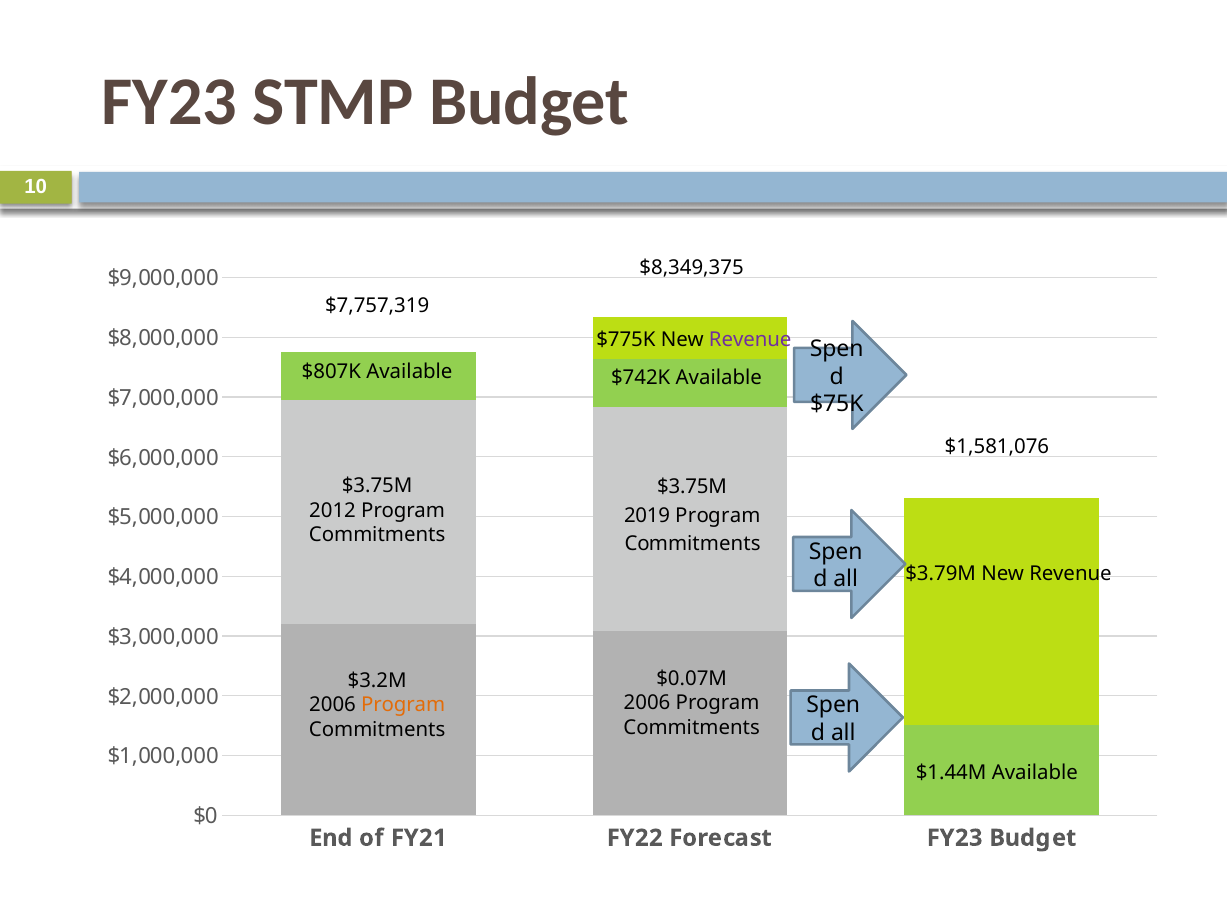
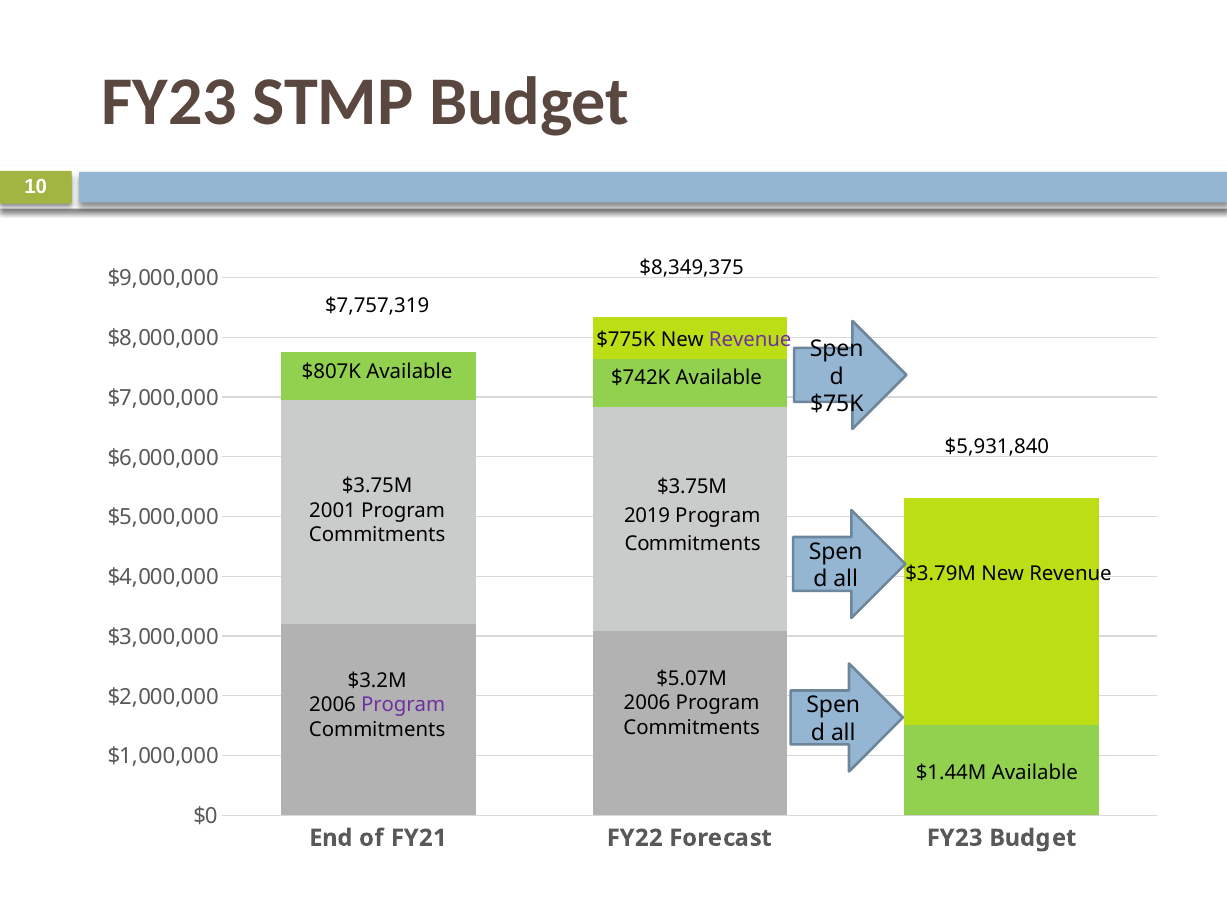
$1,581,076: $1,581,076 -> $5,931,840 (997, 447)
2012: 2012 -> 2001 (333, 510)
$0.07M: $0.07M -> $5.07M (692, 678)
Program colour: orange -> purple (403, 705)
